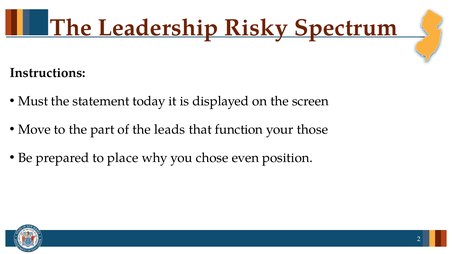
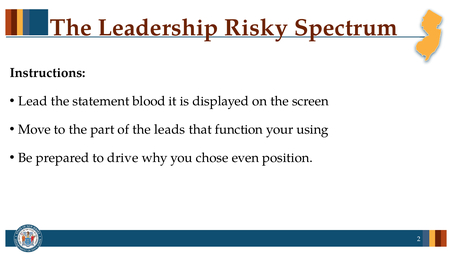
Must: Must -> Lead (33, 101)
today: today -> blood (149, 101)
those: those -> using (313, 130)
place: place -> drive (123, 158)
